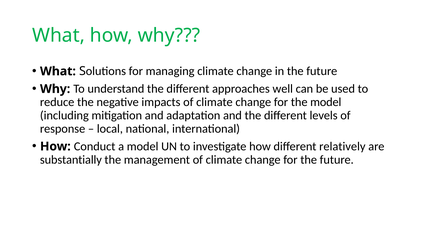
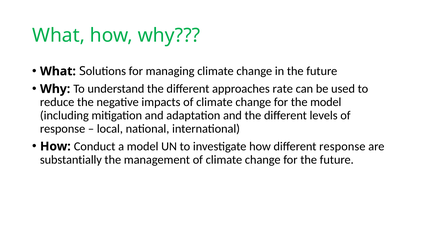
well: well -> rate (283, 89)
different relatively: relatively -> response (342, 146)
